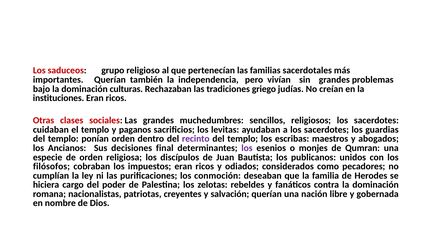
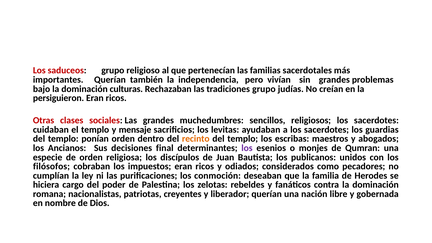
tradiciones griego: griego -> grupo (264, 89)
instituciones: instituciones -> persiguieron (59, 98)
paganos: paganos -> mensaje (135, 130)
recinto colour: purple -> orange (196, 139)
salvación: salvación -> liberador (230, 194)
